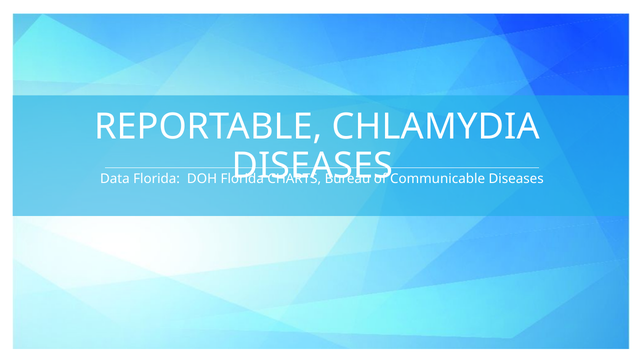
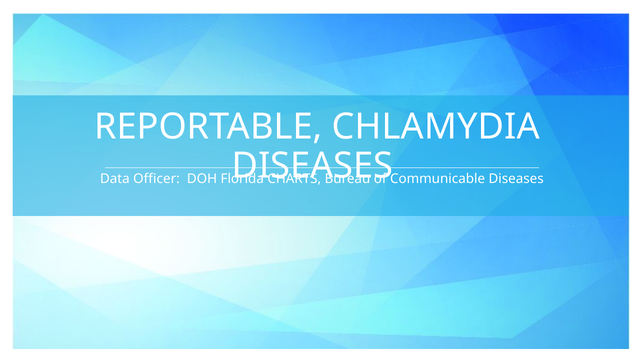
Data Florida: Florida -> Officer (157, 179)
